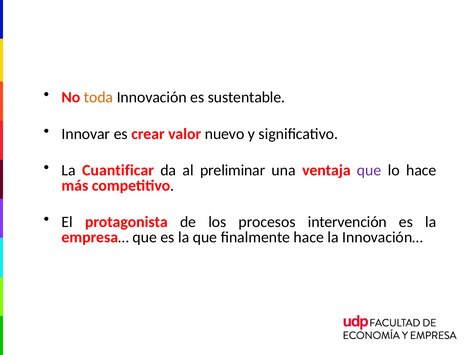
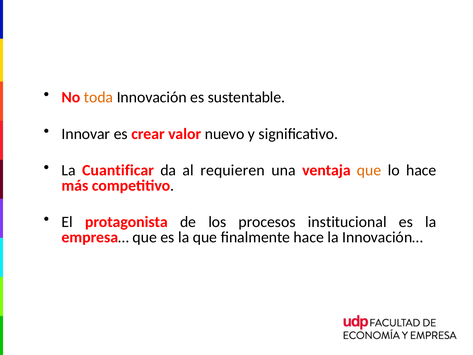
preliminar: preliminar -> requieren (233, 170)
que colour: purple -> orange (369, 170)
intervención: intervención -> institucional (347, 222)
